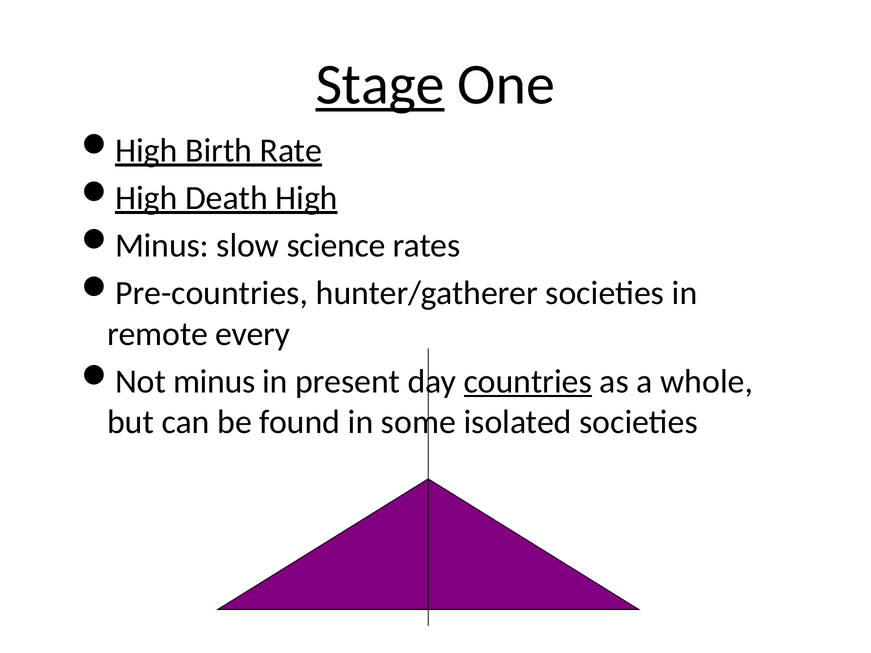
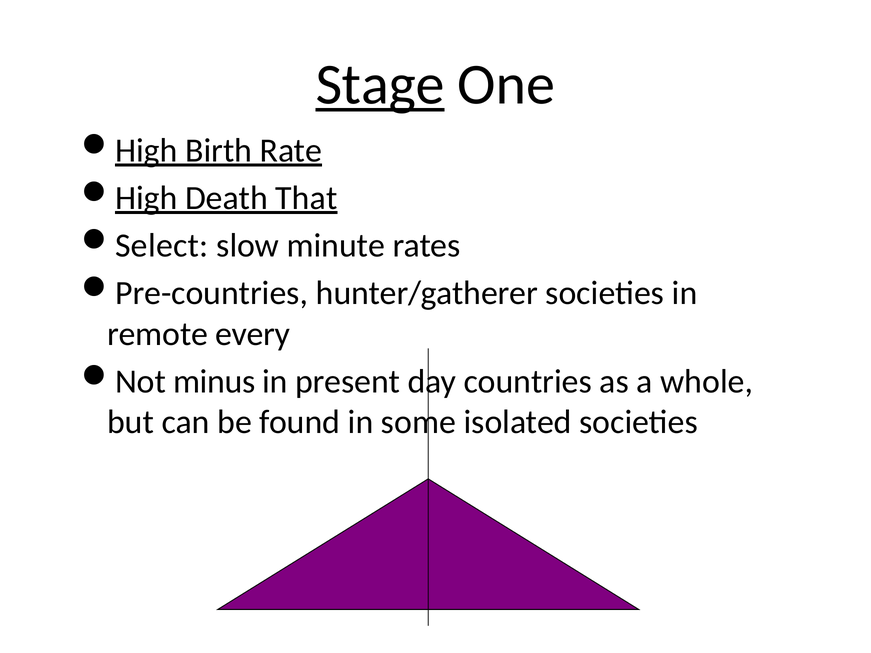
Death High: High -> That (306, 198)
Minus: Minus -> Select (162, 246)
science: science -> minute (336, 246)
countries underline: present -> none (528, 382)
